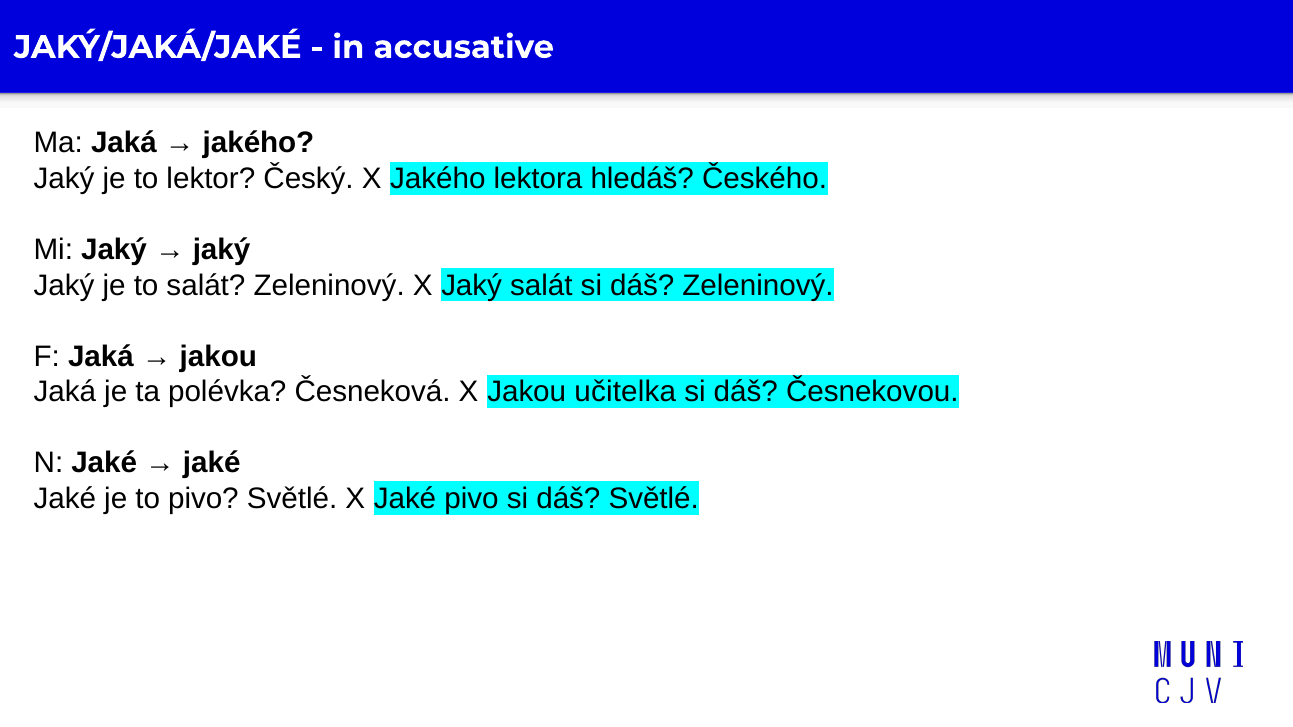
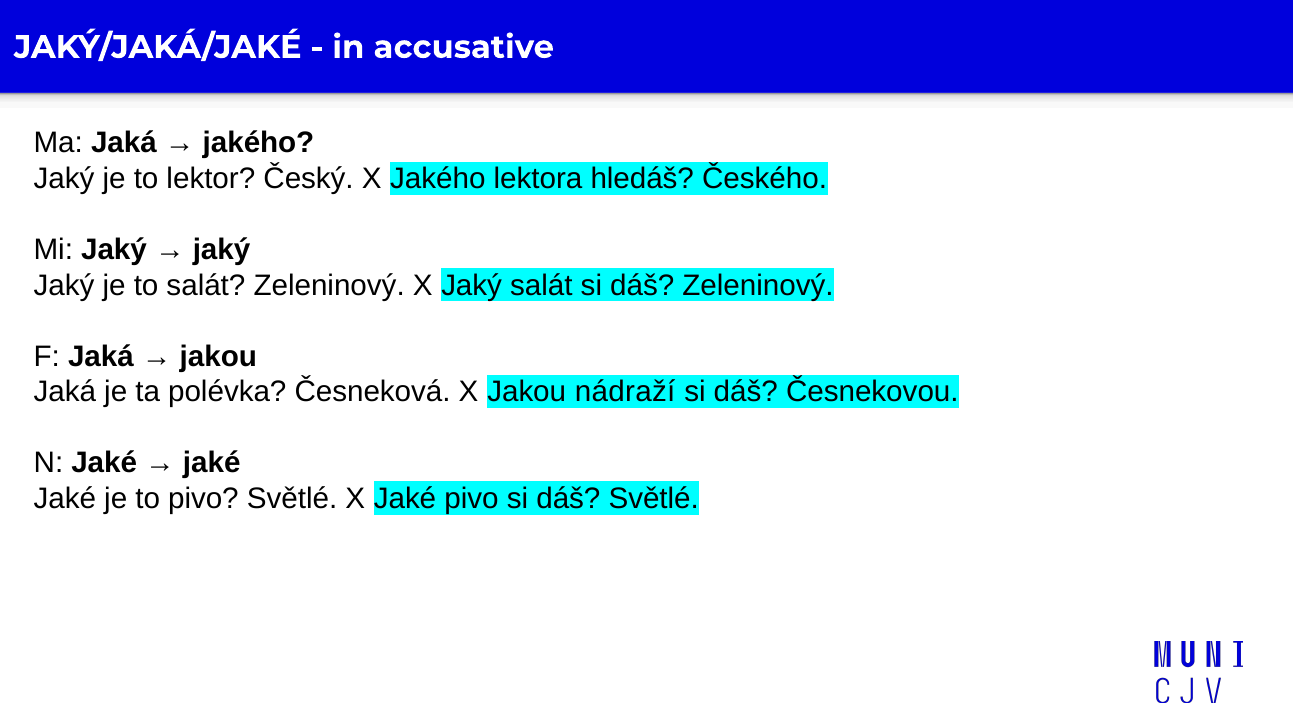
učitelka: učitelka -> nádraží (625, 392)
